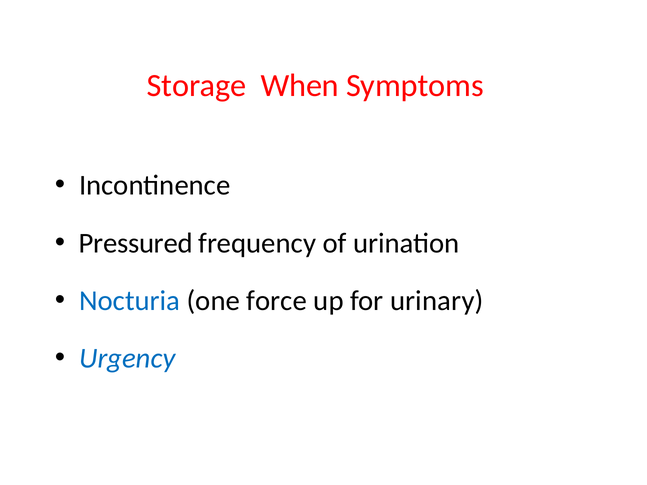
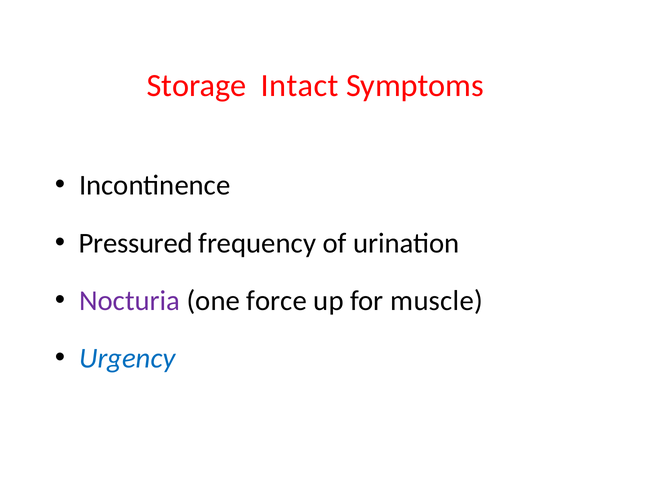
When: When -> Intact (300, 86)
Nocturia colour: blue -> purple (130, 301)
urinary: urinary -> muscle (437, 301)
